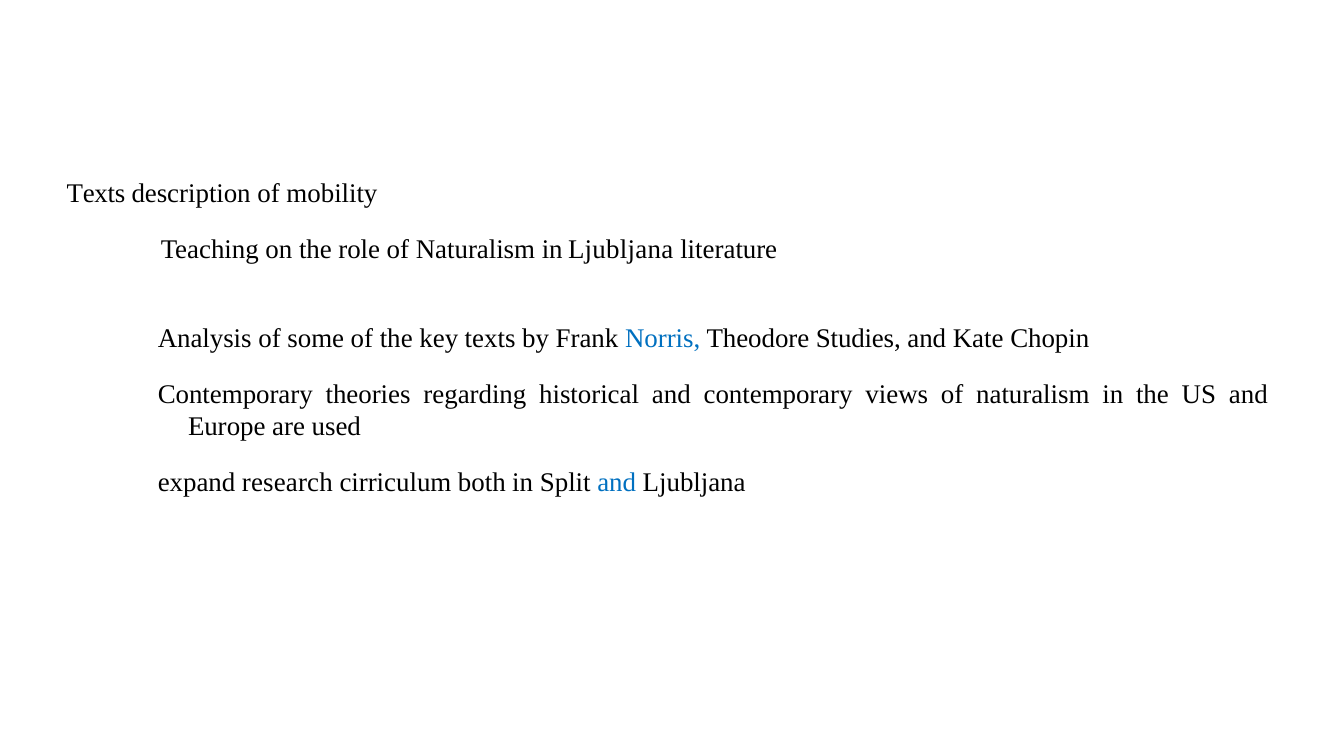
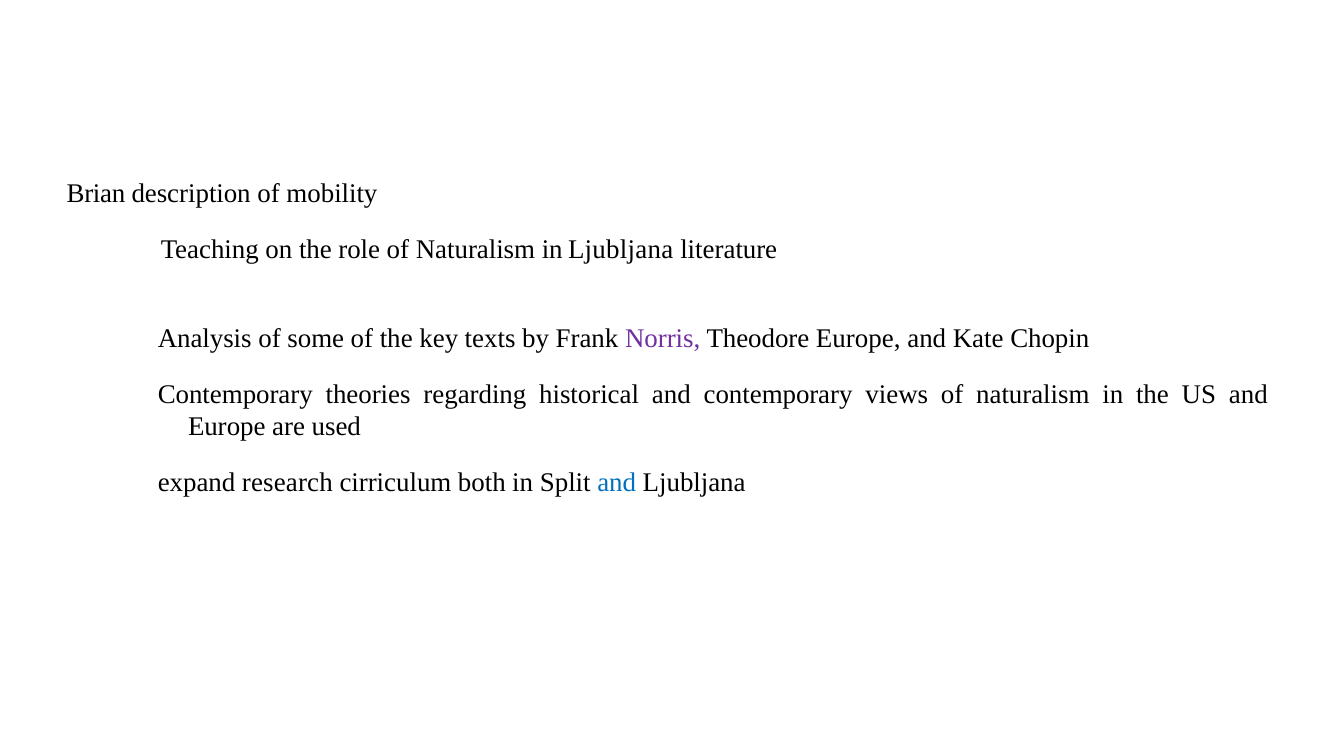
Texts: Texts -> Brian (96, 194)
Norris colour: blue -> purple (663, 339)
Theodore Studies: Studies -> Europe (858, 339)
